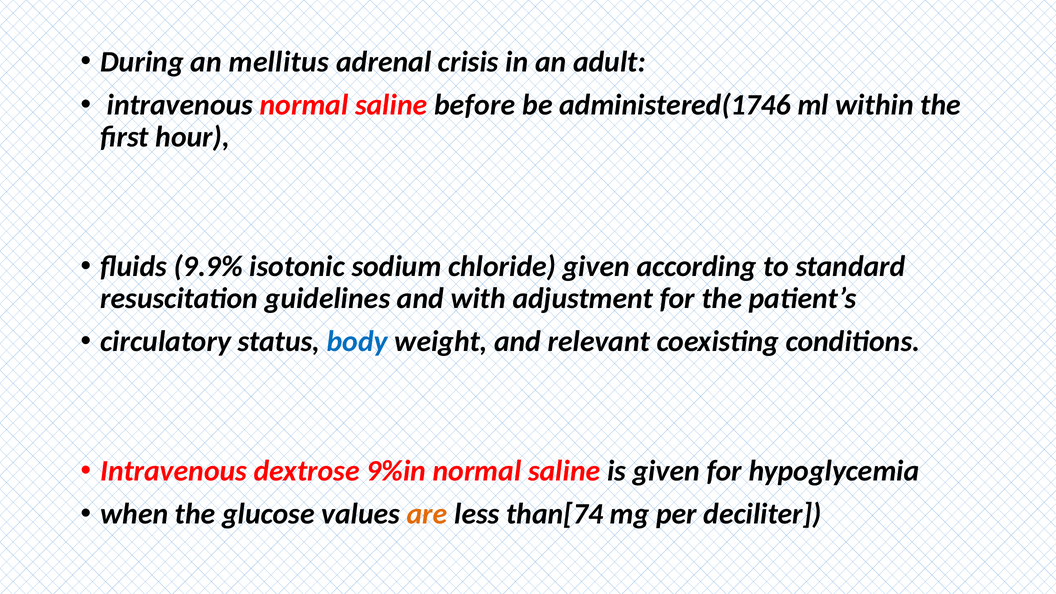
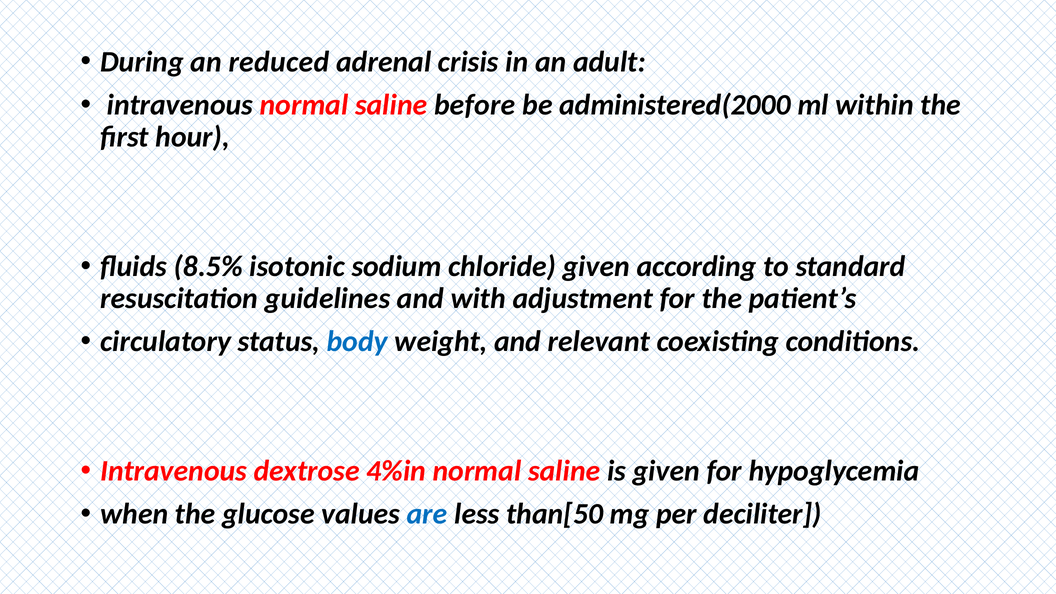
mellitus: mellitus -> reduced (279, 62)
administered(1746: administered(1746 -> administered(2000 (675, 105)
9.9%: 9.9% -> 8.5% (208, 266)
9%in: 9%in -> 4%in (396, 471)
are colour: orange -> blue (427, 514)
than[74: than[74 -> than[50 (555, 514)
